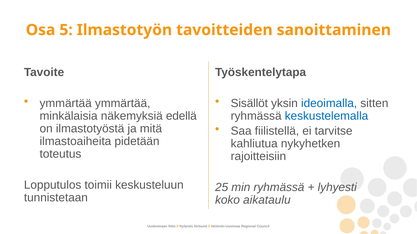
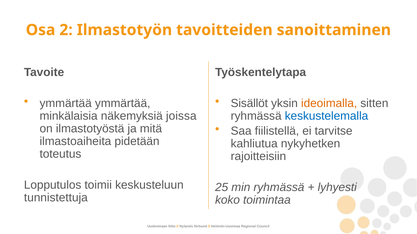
5: 5 -> 2 (66, 30)
ideoimalla colour: blue -> orange (329, 104)
edellä: edellä -> joissa (181, 116)
tunnistetaan: tunnistetaan -> tunnistettuja (56, 198)
aikataulu: aikataulu -> toimintaa (267, 200)
